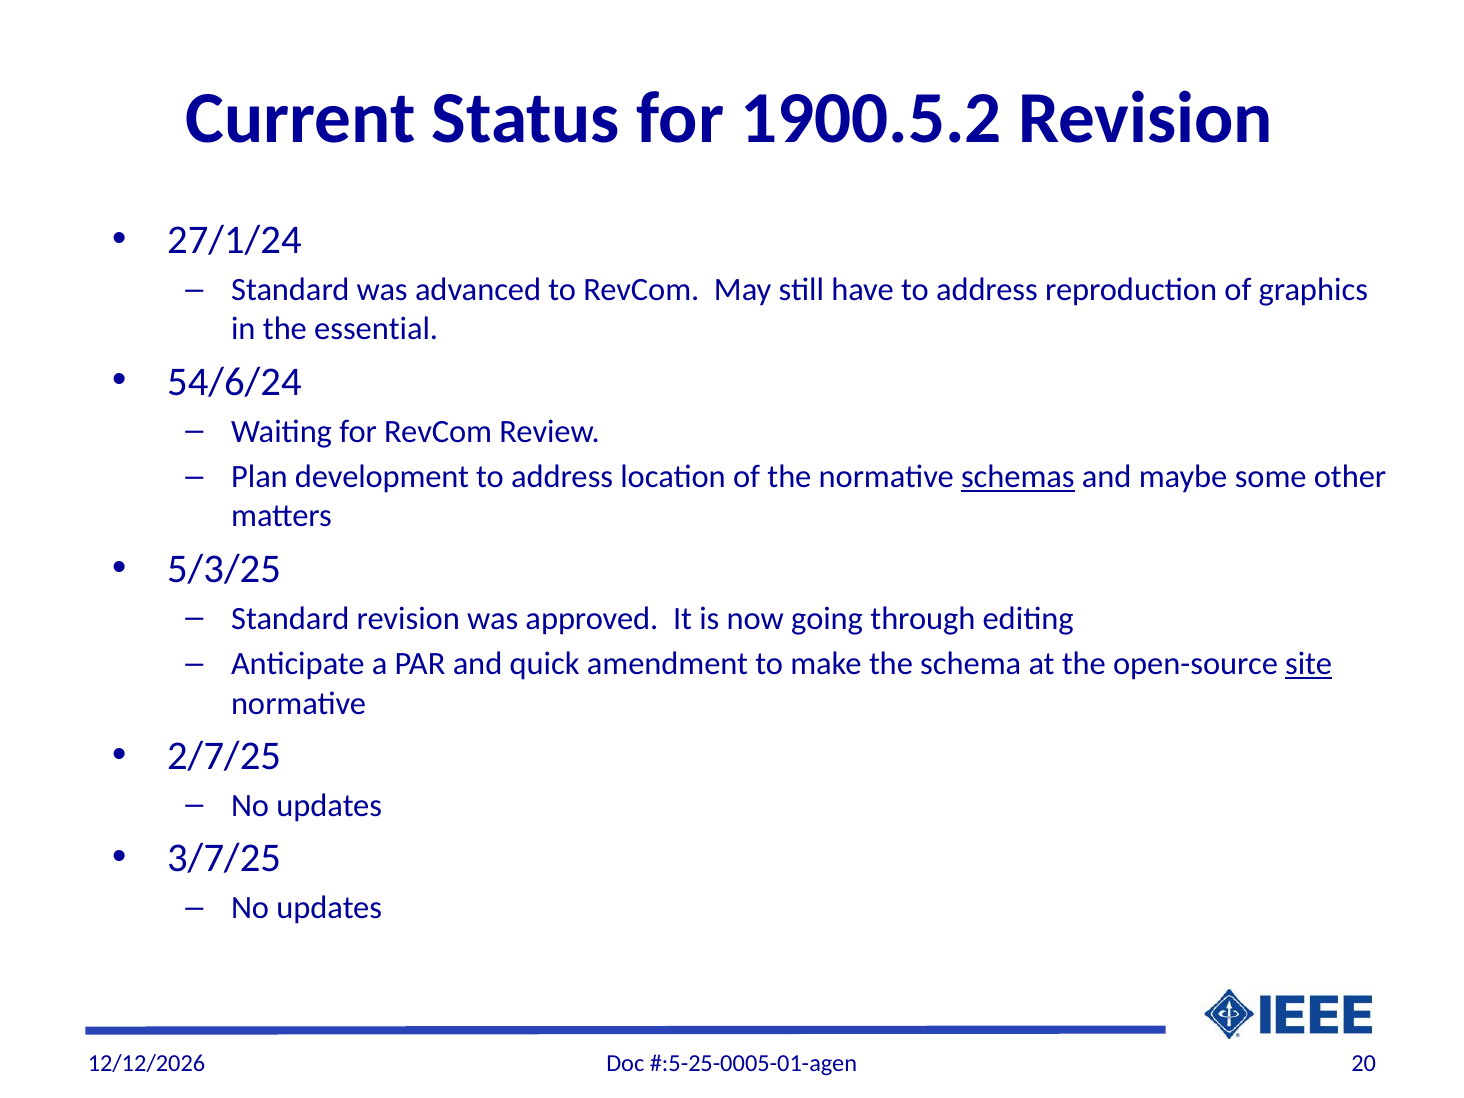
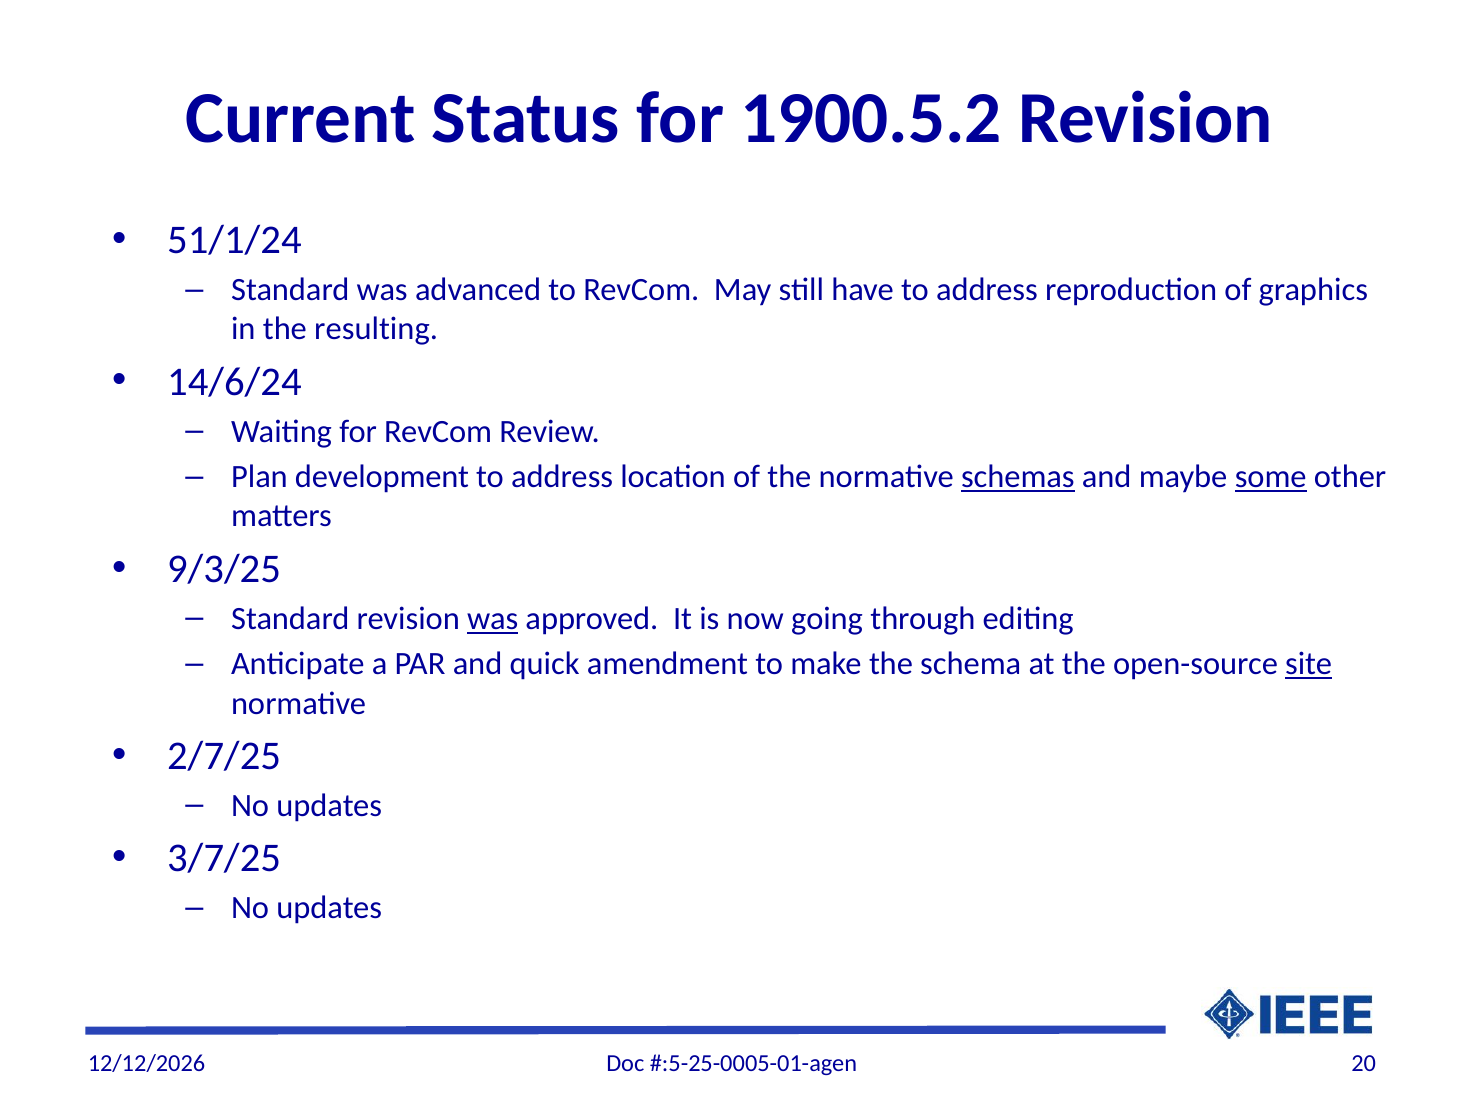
27/1/24: 27/1/24 -> 51/1/24 (234, 240)
essential: essential -> resulting (376, 329)
54/6/24: 54/6/24 -> 14/6/24 (234, 382)
some underline: none -> present (1271, 477)
5/3/25: 5/3/25 -> 9/3/25 (224, 569)
was underline: none -> present (493, 619)
